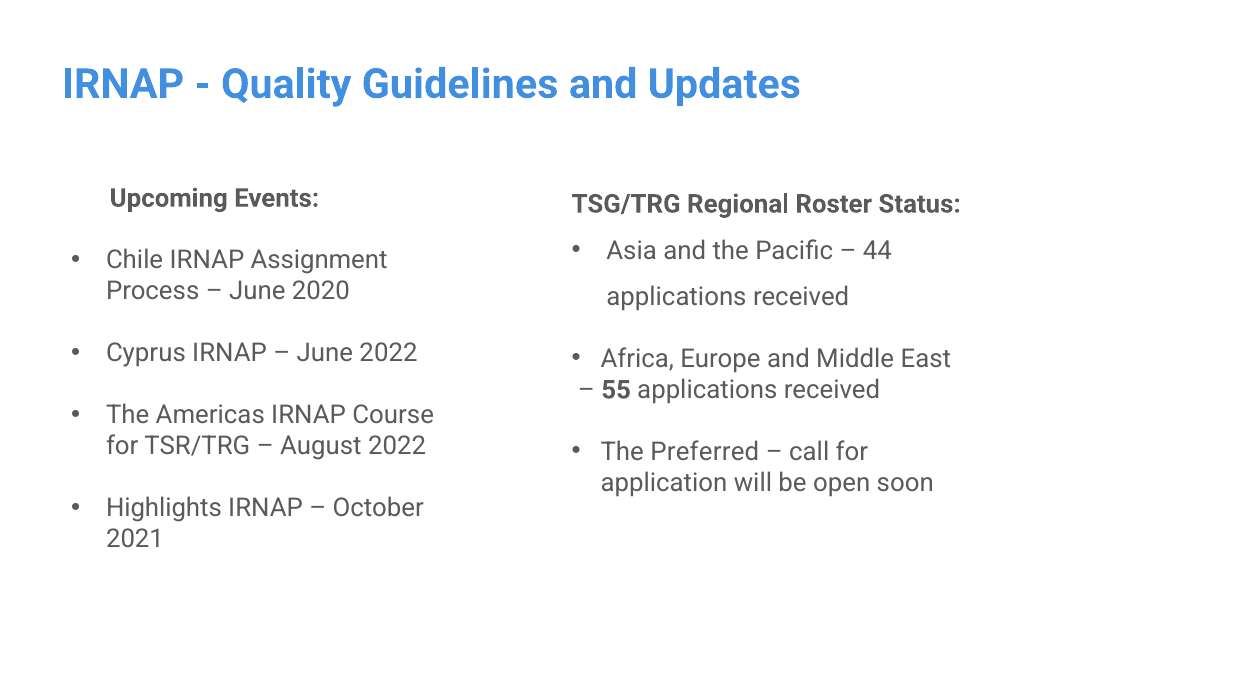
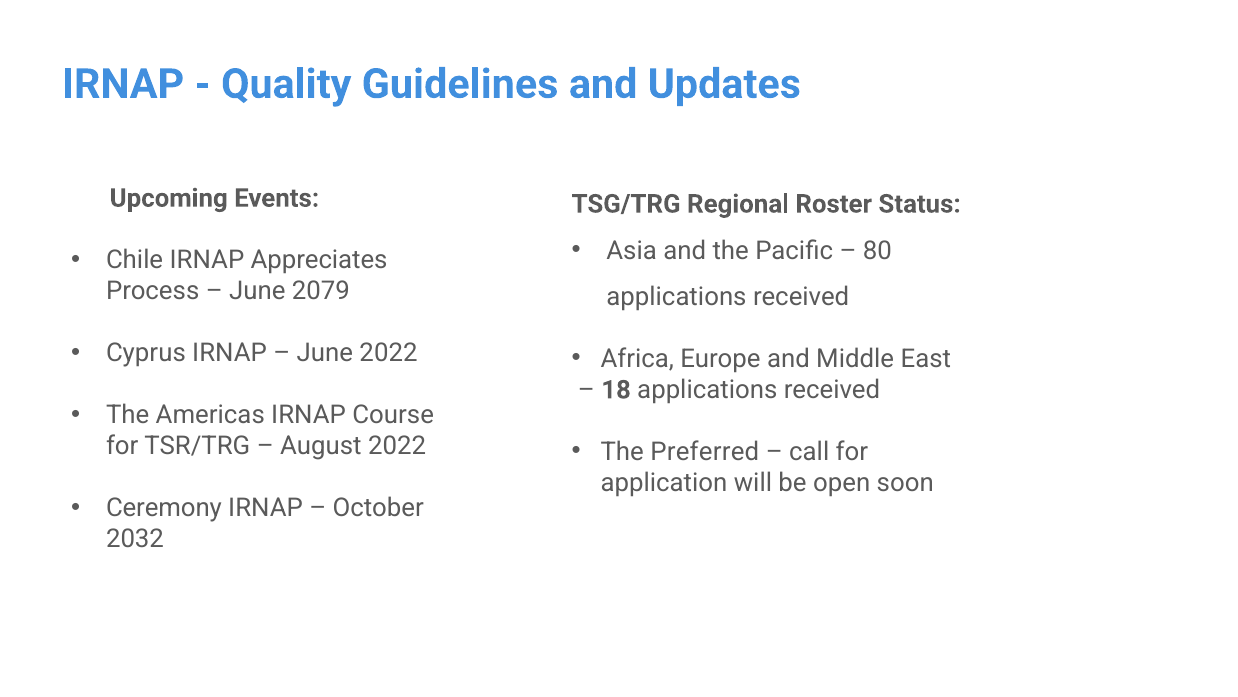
44: 44 -> 80 (877, 250)
Assignment: Assignment -> Appreciates (319, 260)
2020: 2020 -> 2079 (321, 291)
55: 55 -> 18 (616, 390)
Highlights: Highlights -> Ceremony (164, 508)
2021: 2021 -> 2032 (135, 539)
